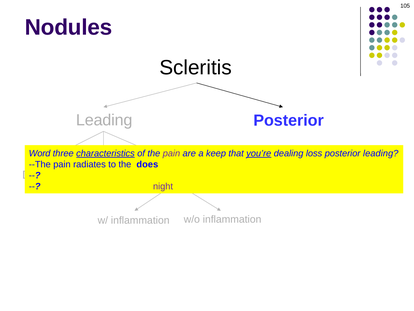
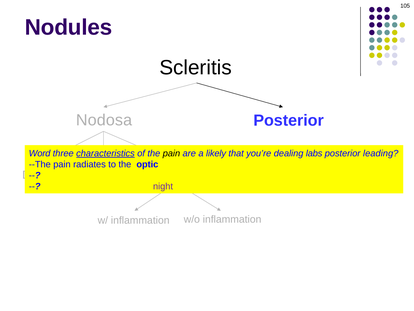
Leading: Leading -> Nodosa (104, 120)
pain colour: purple -> black (171, 153)
keep: keep -> likely (216, 153)
you’re underline: present -> none (259, 153)
loss: loss -> labs (314, 153)
does: does -> optic (147, 164)
